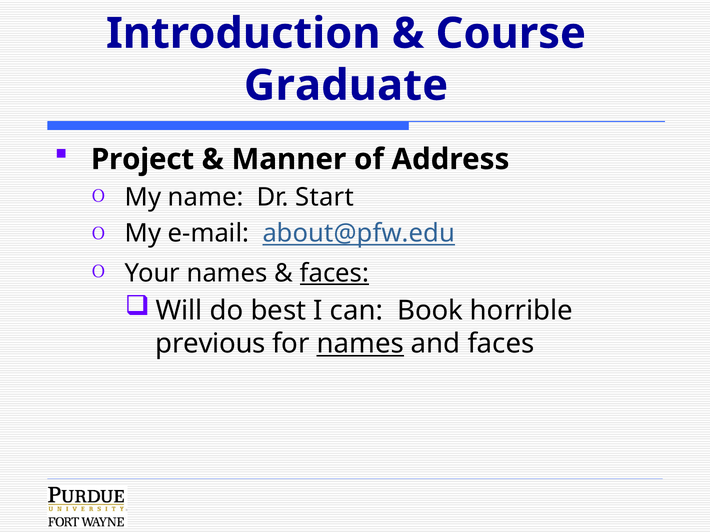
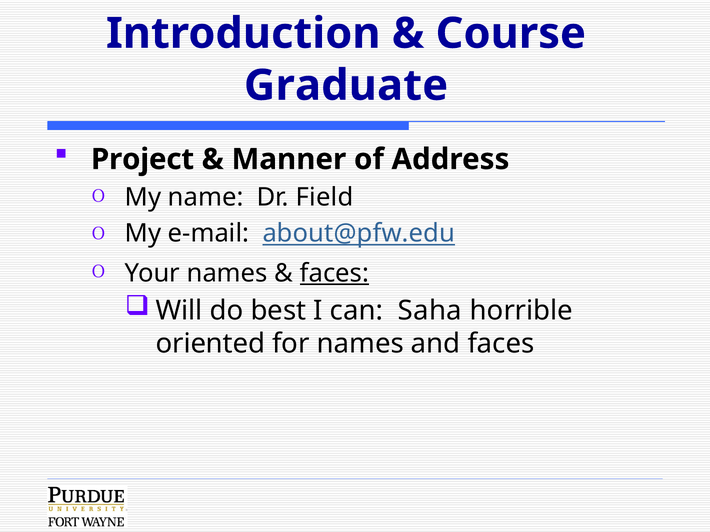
Start: Start -> Field (325, 197)
Book: Book -> Saha (430, 311)
previous: previous -> oriented (210, 344)
names underline: present -> none (360, 344)
